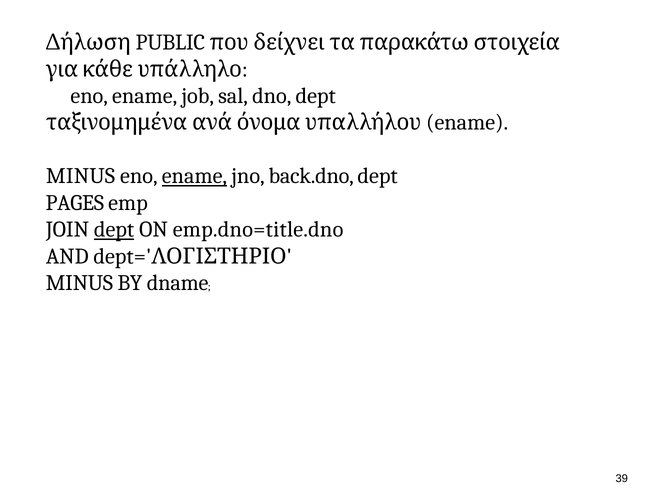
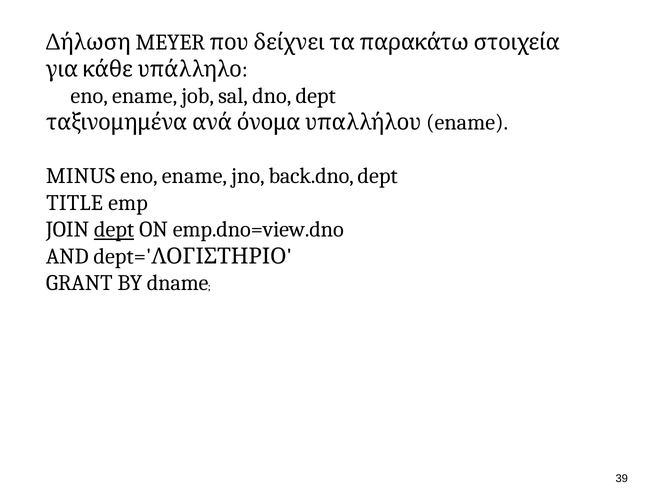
PUBLIC: PUBLIC -> MEYER (170, 42)
ename underline: present -> none (194, 176)
PAGES: PAGES -> TITLE (75, 203)
emp.dno=title.dno: emp.dno=title.dno -> emp.dno=view.dno (258, 230)
MINUS: MINUS -> GRANT (79, 283)
